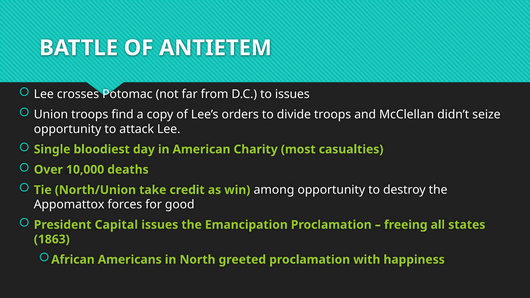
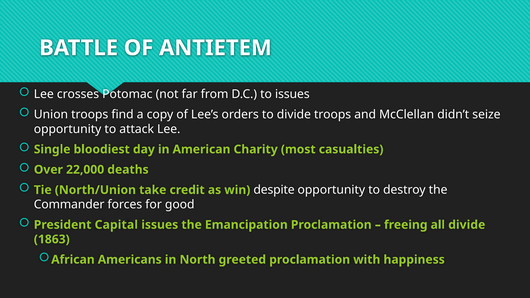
10,000: 10,000 -> 22,000 (85, 170)
among: among -> despite (274, 190)
Appomattox: Appomattox -> Commander (69, 205)
all states: states -> divide (467, 225)
